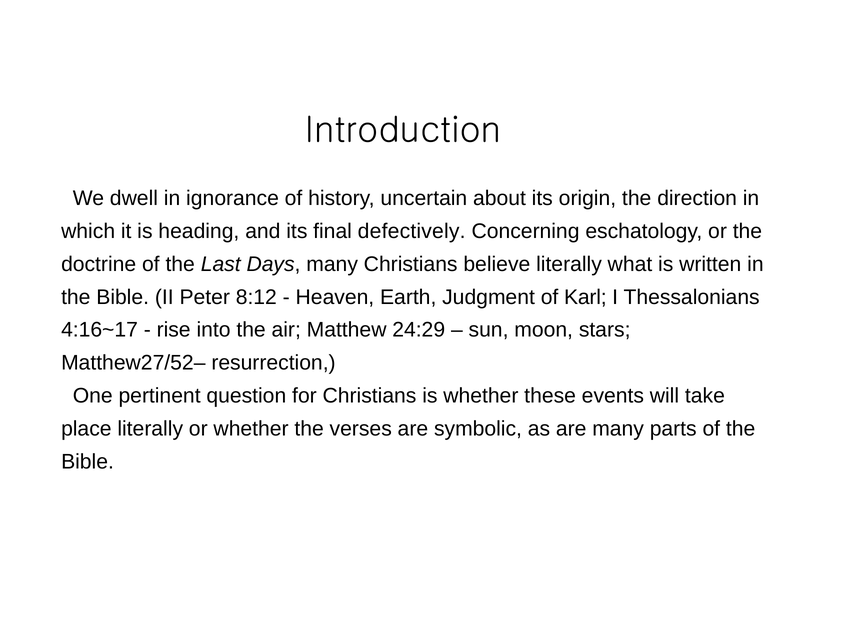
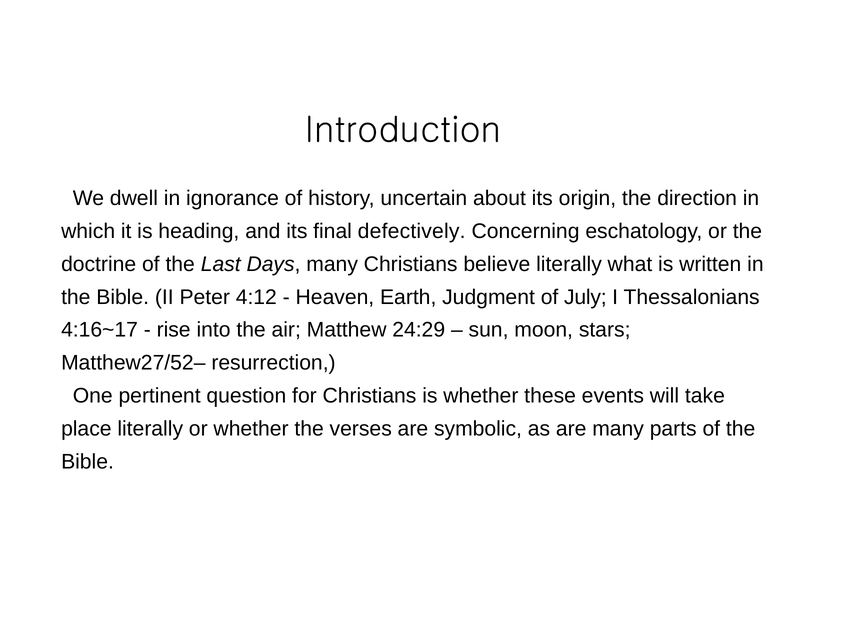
8:12: 8:12 -> 4:12 (256, 297)
Karl: Karl -> July (585, 297)
